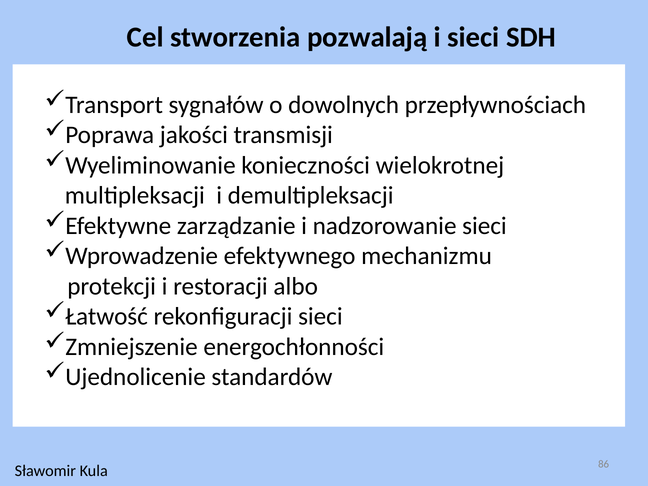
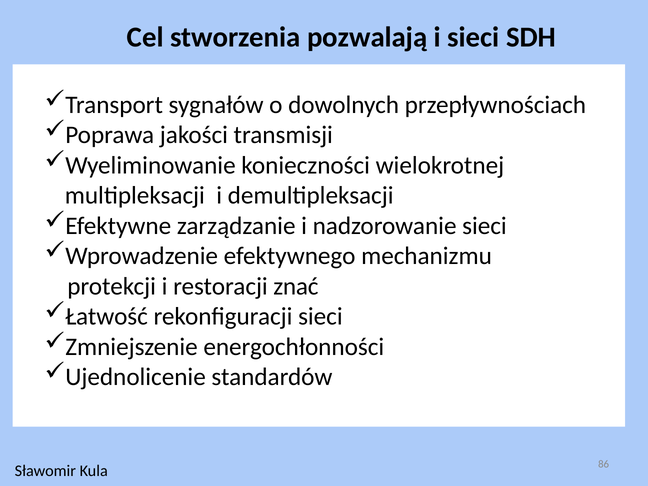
albo: albo -> znać (296, 286)
